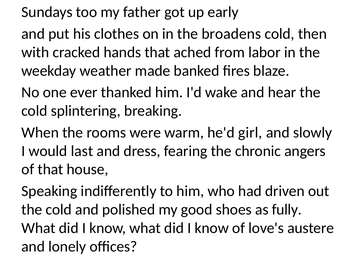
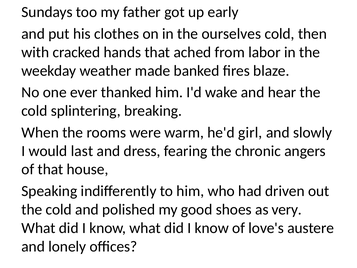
broadens: broadens -> ourselves (231, 34)
fully: fully -> very (287, 209)
